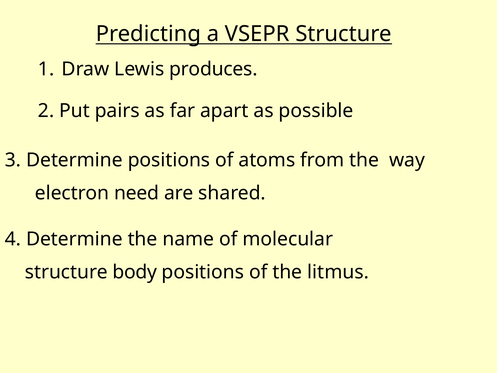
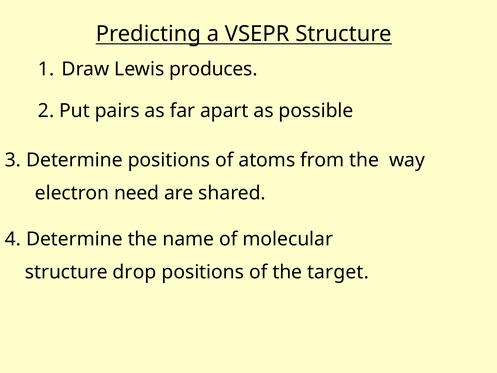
body: body -> drop (135, 272)
litmus: litmus -> target (338, 272)
